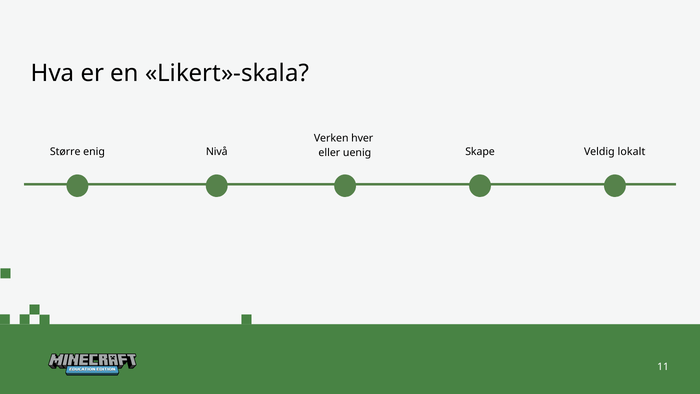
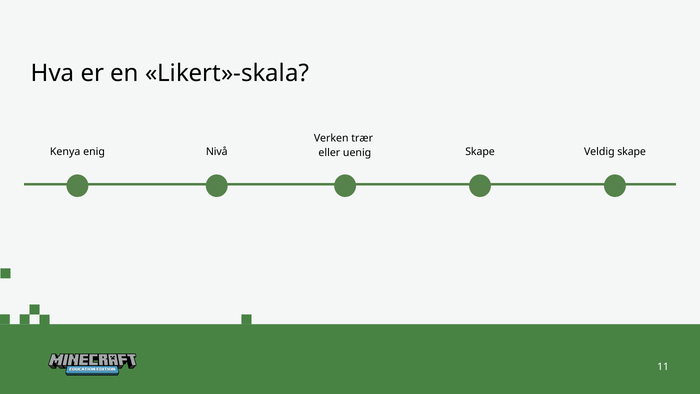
hver: hver -> trær (362, 138)
Større: Større -> Kenya (65, 152)
Veldig lokalt: lokalt -> skape (632, 152)
